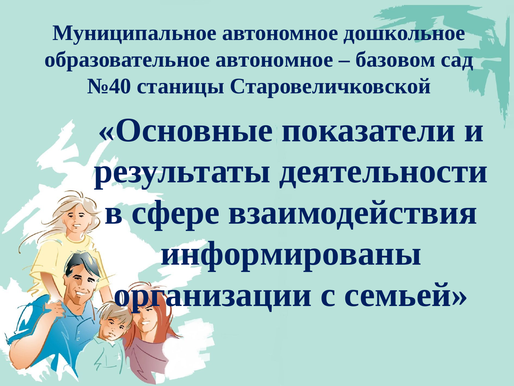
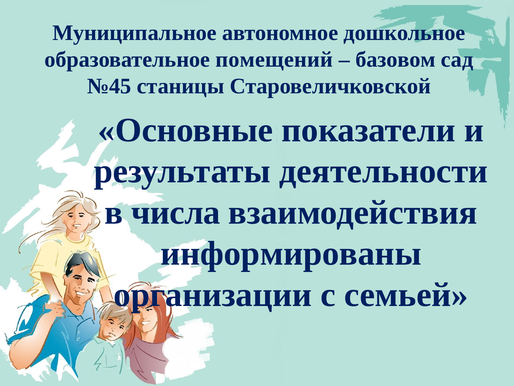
образовательное автономное: автономное -> помещений (274, 59)
№40: №40 -> №45 (109, 86)
сфере: сфере -> числа (176, 212)
